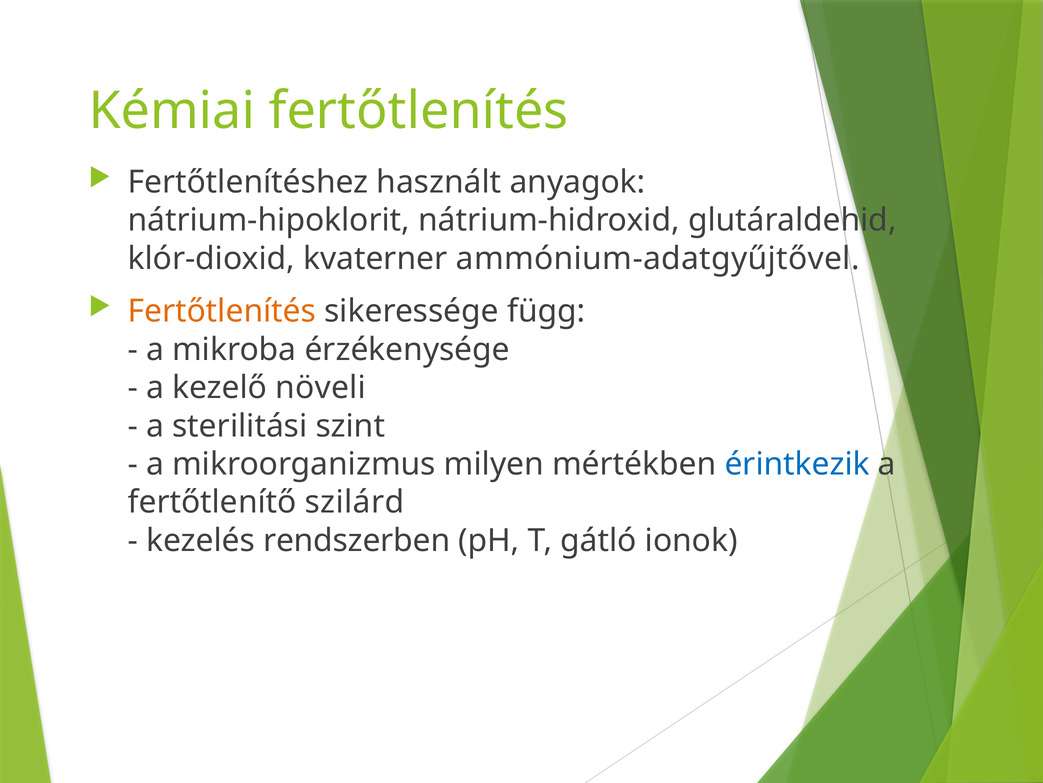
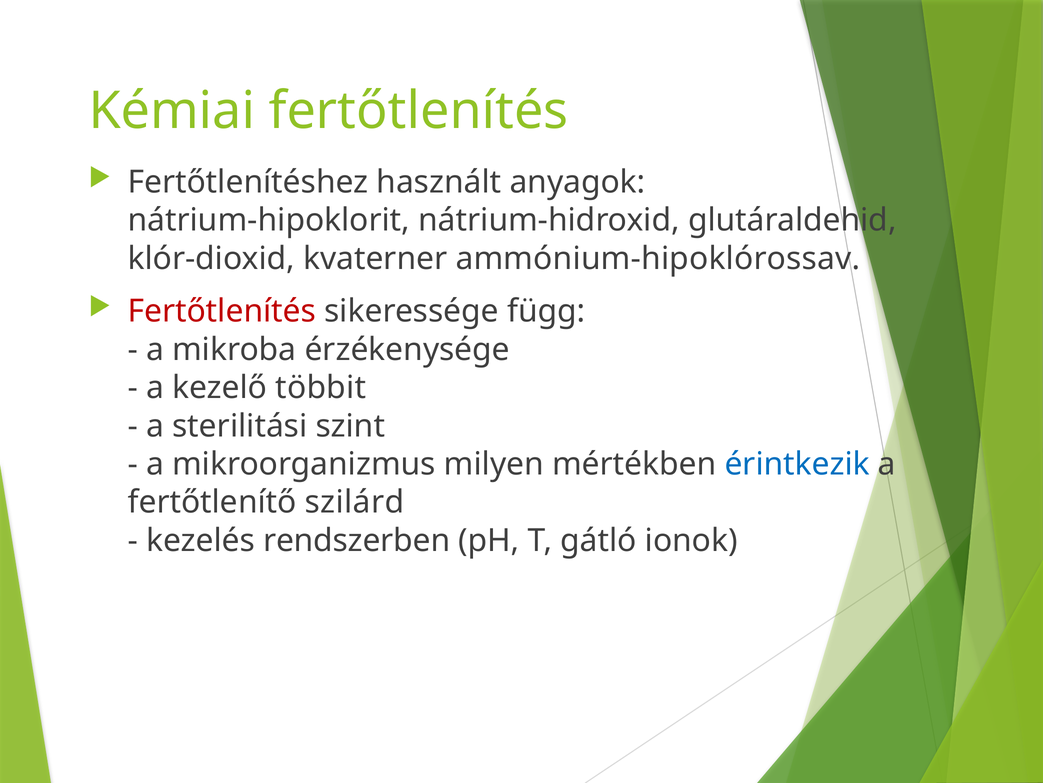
ammónium-adatgyűjtővel: ammónium-adatgyűjtővel -> ammónium-hipoklórossav (658, 258)
Fertőtlenítés colour: orange -> red (222, 311)
növeli: növeli -> többit (321, 387)
